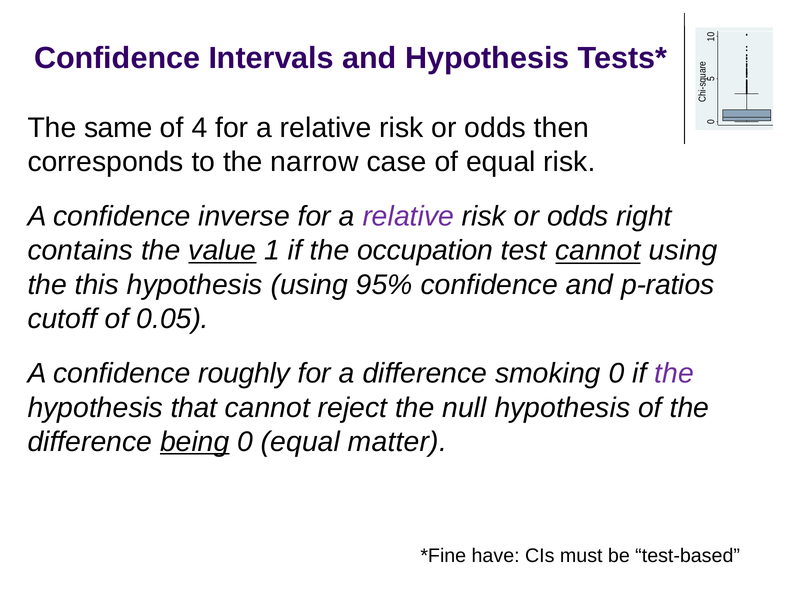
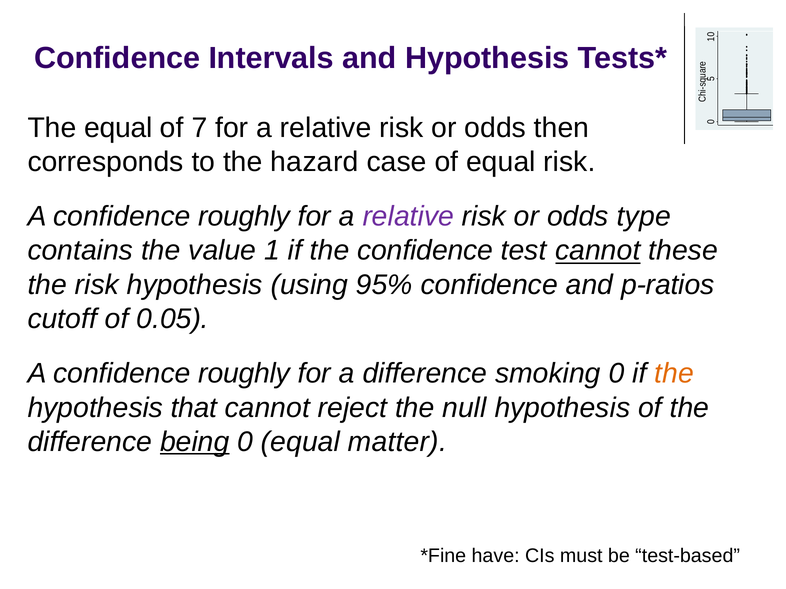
The same: same -> equal (118, 128)
4: 4 -> 7 (199, 128)
narrow: narrow -> hazard (314, 162)
inverse: inverse -> roughly (244, 217)
right: right -> type (644, 217)
value underline: present -> none (222, 251)
the occupation: occupation -> confidence (425, 251)
cannot using: using -> these (683, 251)
the this: this -> risk (97, 285)
the colour: purple -> orange (674, 374)
